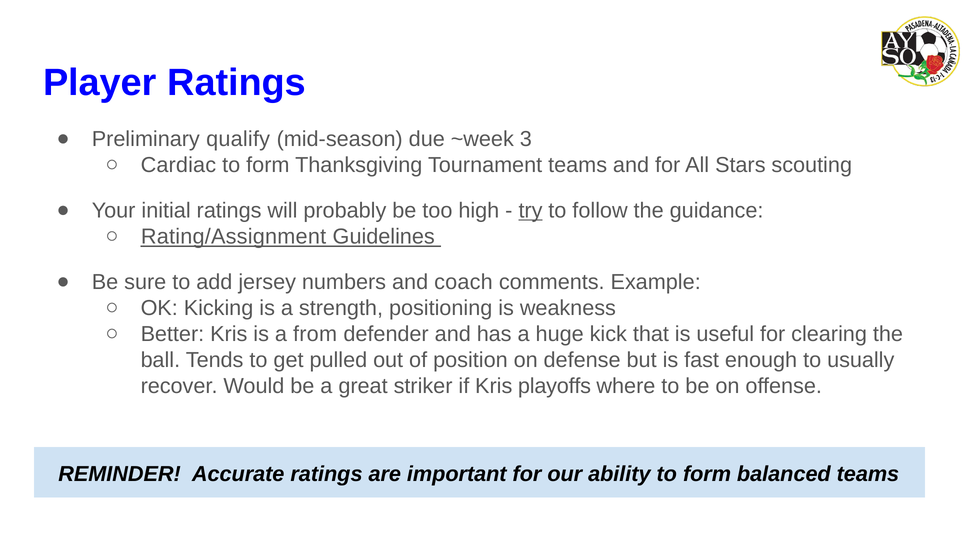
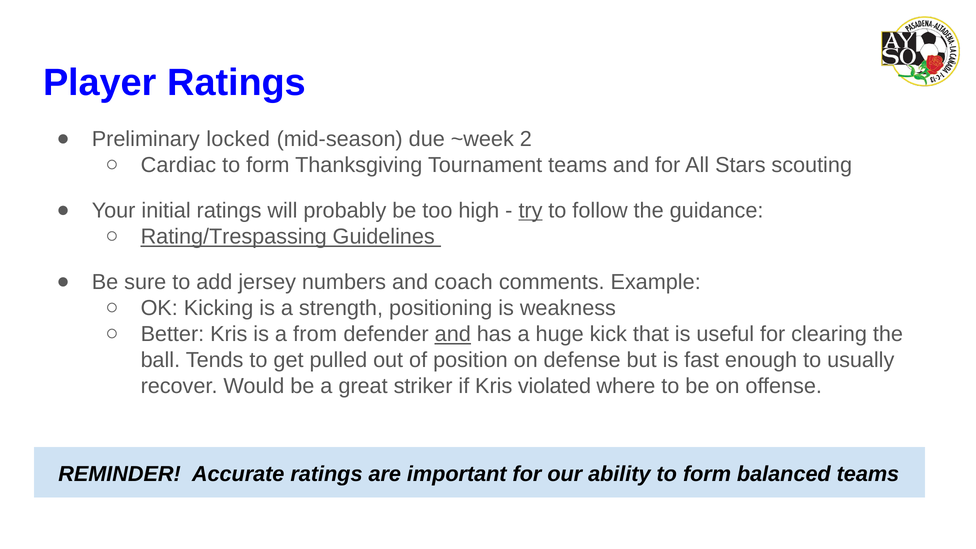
qualify: qualify -> locked (238, 139)
3: 3 -> 2 (526, 139)
Rating/Assignment: Rating/Assignment -> Rating/Trespassing (234, 237)
and underline: none -> present (453, 334)
playoffs: playoffs -> violated (555, 386)
